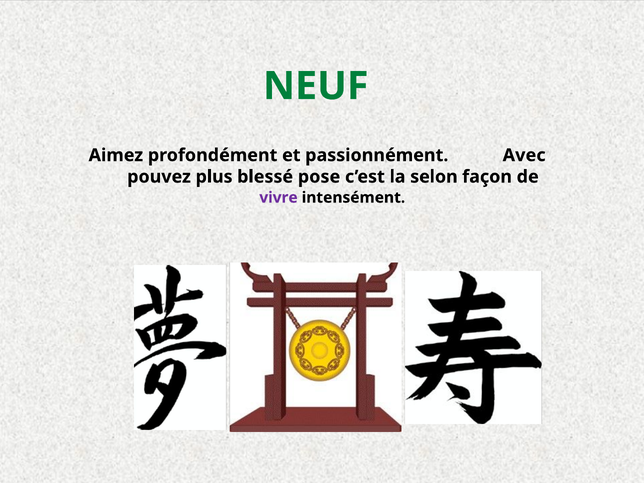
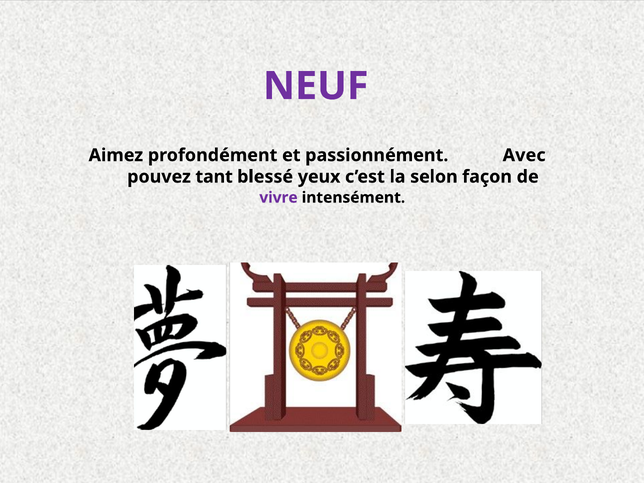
NEUF colour: green -> purple (316, 86)
plus: plus -> tant (214, 177)
pose: pose -> yeux (319, 177)
